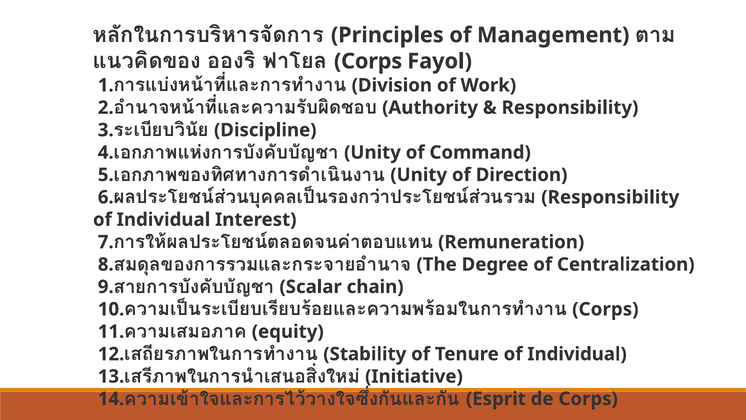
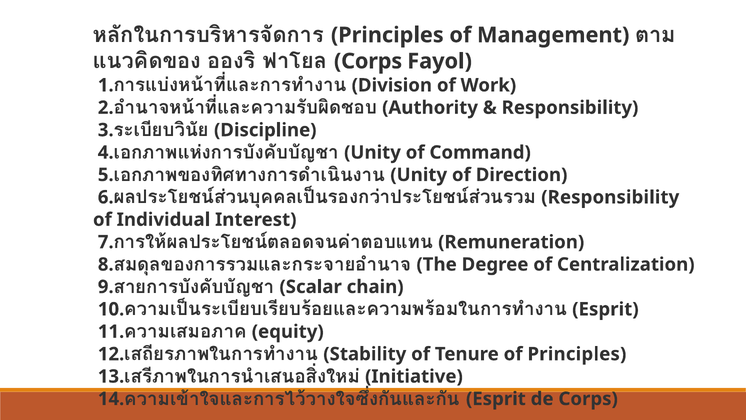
Corps: Corps -> Esprit (605, 309)
Tenure of Individual: Individual -> Principles (577, 354)
